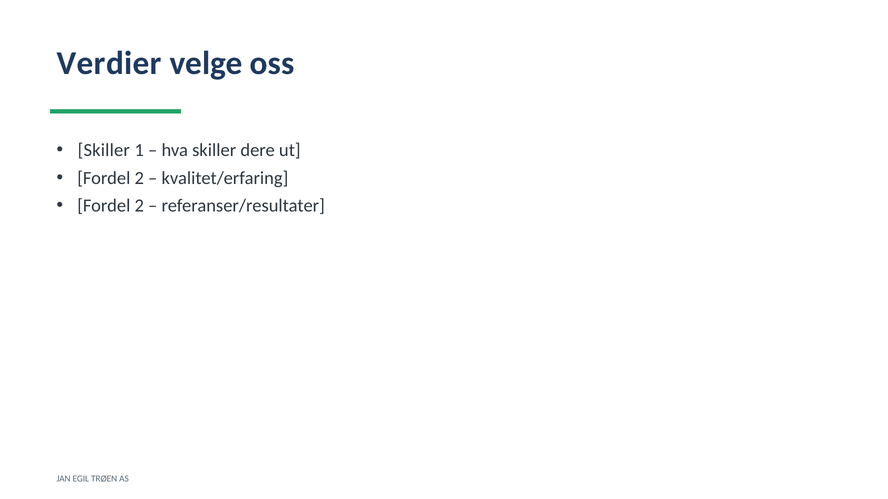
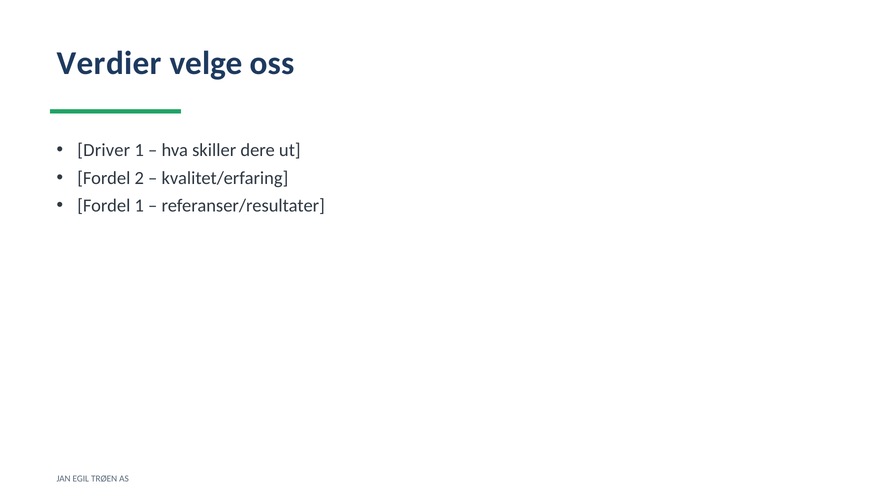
Skiller: Skiller -> Driver (104, 150)
2: 2 -> 1 (139, 206)
